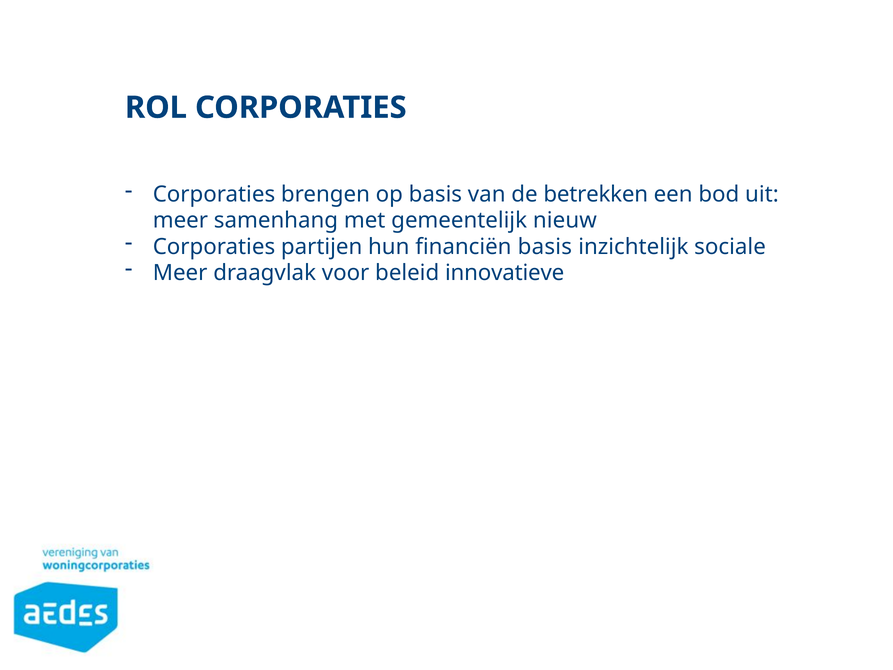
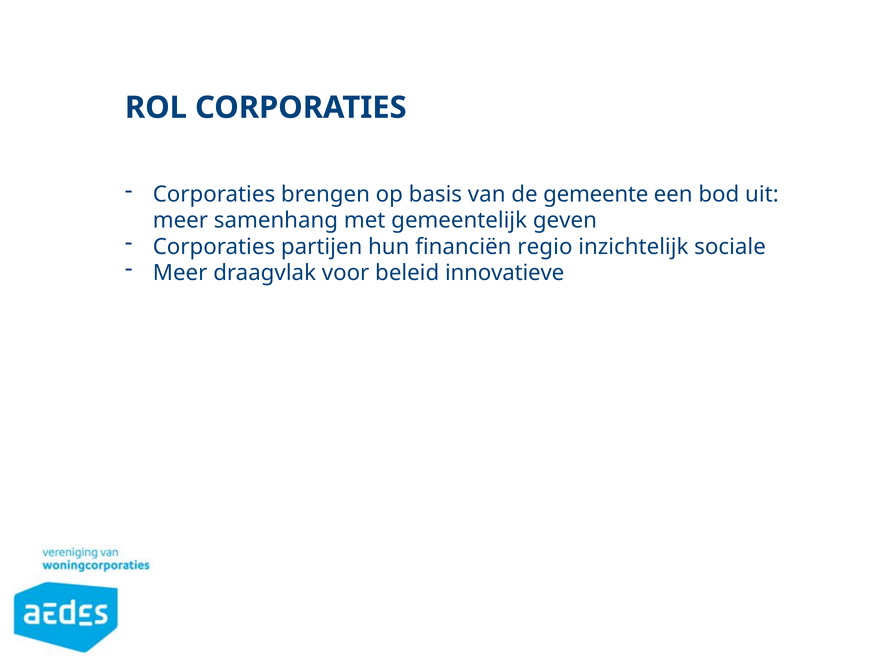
betrekken: betrekken -> gemeente (596, 194)
nieuw: nieuw -> geven (565, 221)
financiën basis: basis -> regio (545, 247)
